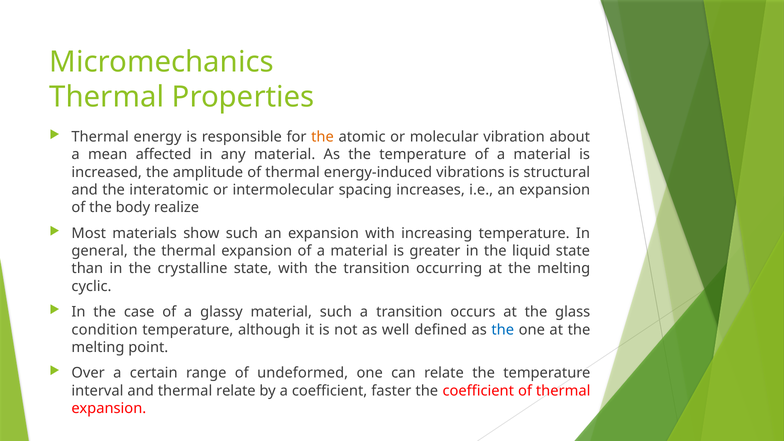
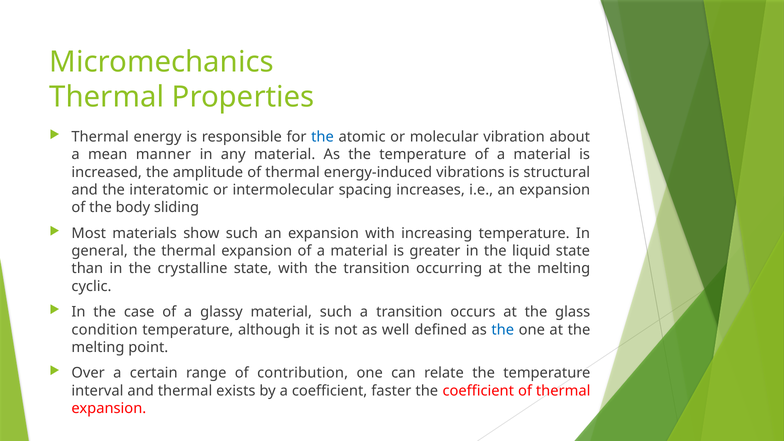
the colour: orange -> blue (322, 137)
affected: affected -> manner (163, 155)
realize: realize -> sliding (177, 207)
undeformed: undeformed -> contribution (303, 373)
thermal relate: relate -> exists (236, 391)
